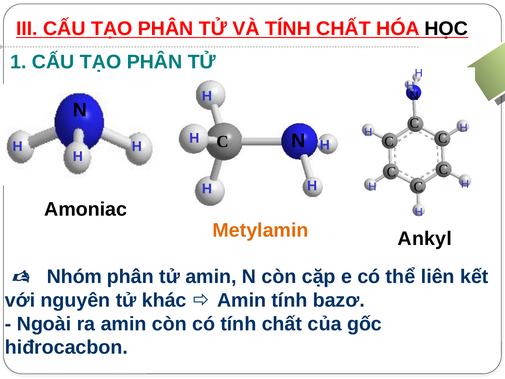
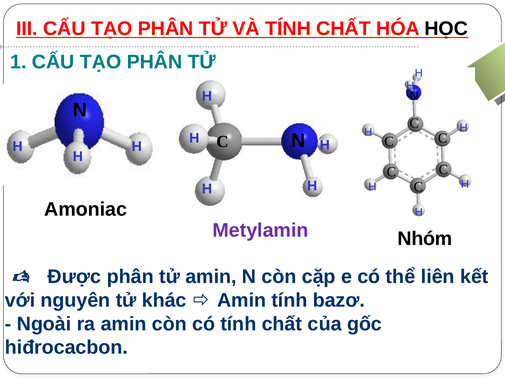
Metylamin colour: orange -> purple (261, 230)
Ankyl: Ankyl -> Nhóm (425, 239)
Nhóm: Nhóm -> Được (74, 277)
